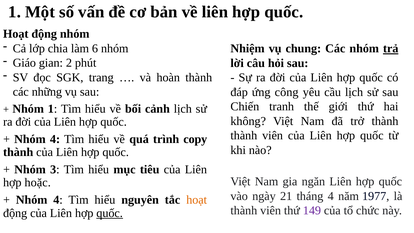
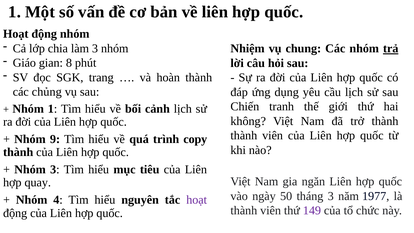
làm 6: 6 -> 3 (95, 48)
2: 2 -> 8 (69, 63)
những: những -> chủng (47, 92)
công: công -> dụng (287, 92)
4: 4 -> 9 (55, 139)
hoặc: hoặc -> quay (38, 182)
21: 21 -> 50 (286, 196)
tháng 4: 4 -> 3 (331, 196)
hoạt colour: orange -> purple (197, 200)
quốc underline: present -> none (110, 213)
